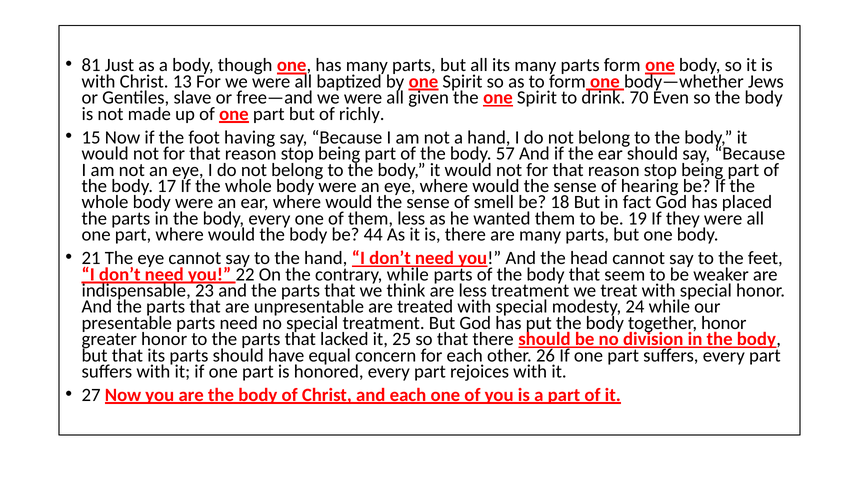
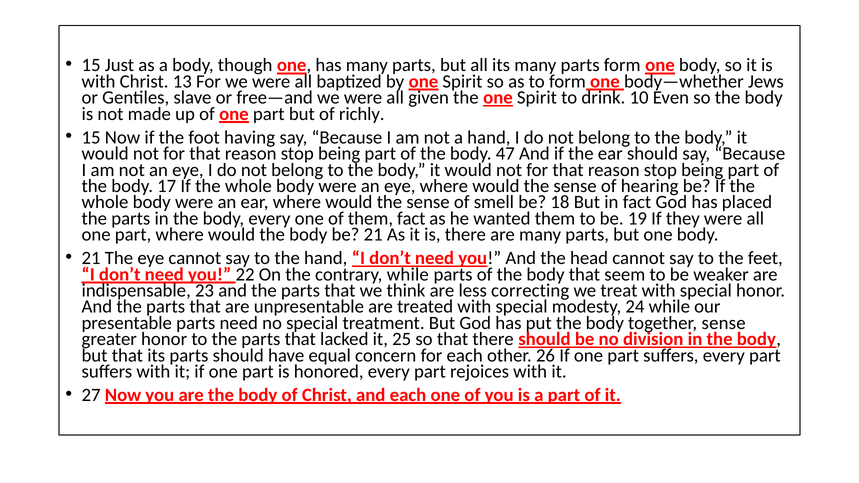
81: 81 -> 15 (91, 65)
70: 70 -> 10 (639, 98)
57: 57 -> 47 (505, 154)
them less: less -> fact (411, 219)
be 44: 44 -> 21 (373, 235)
less treatment: treatment -> correcting (530, 291)
together honor: honor -> sense (724, 323)
